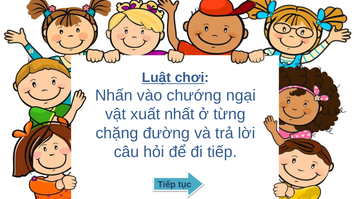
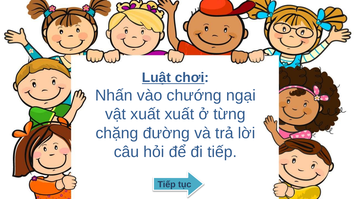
xuất nhất: nhất -> xuất (179, 114)
